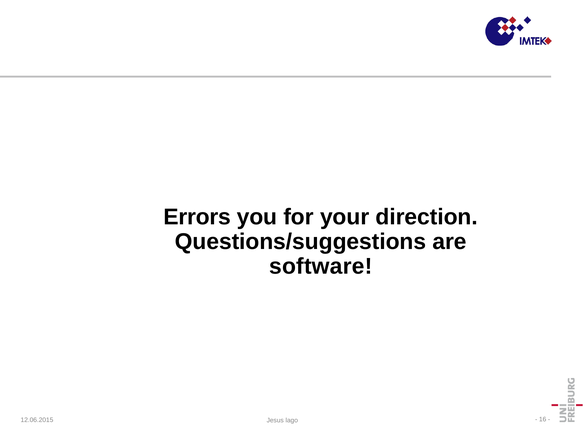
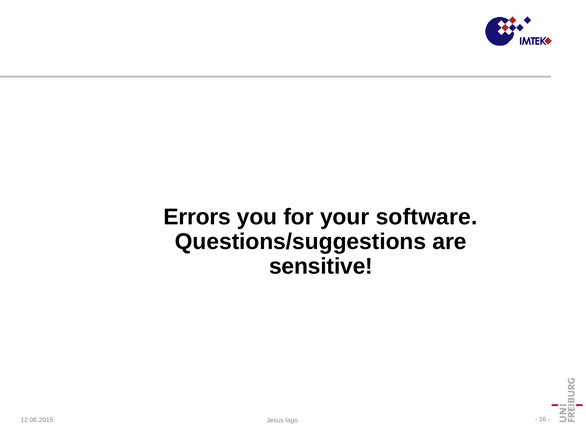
direction: direction -> software (427, 217)
software: software -> sensitive (321, 266)
